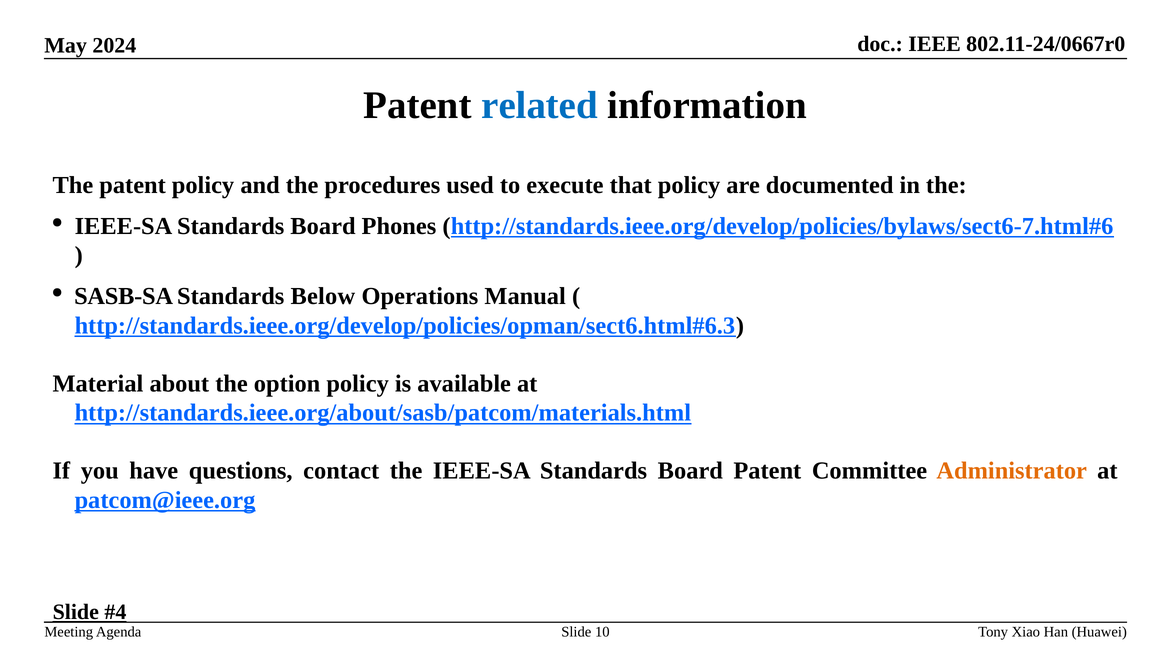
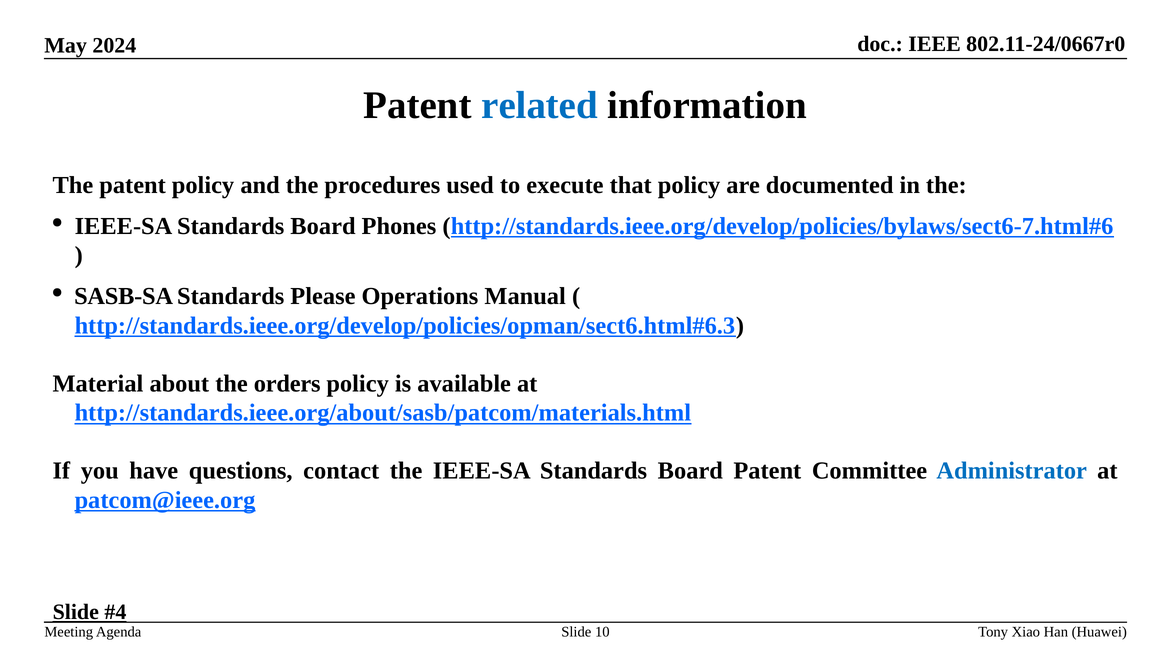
Below: Below -> Please (323, 296)
option: option -> orders (287, 383)
Administrator colour: orange -> blue (1012, 471)
